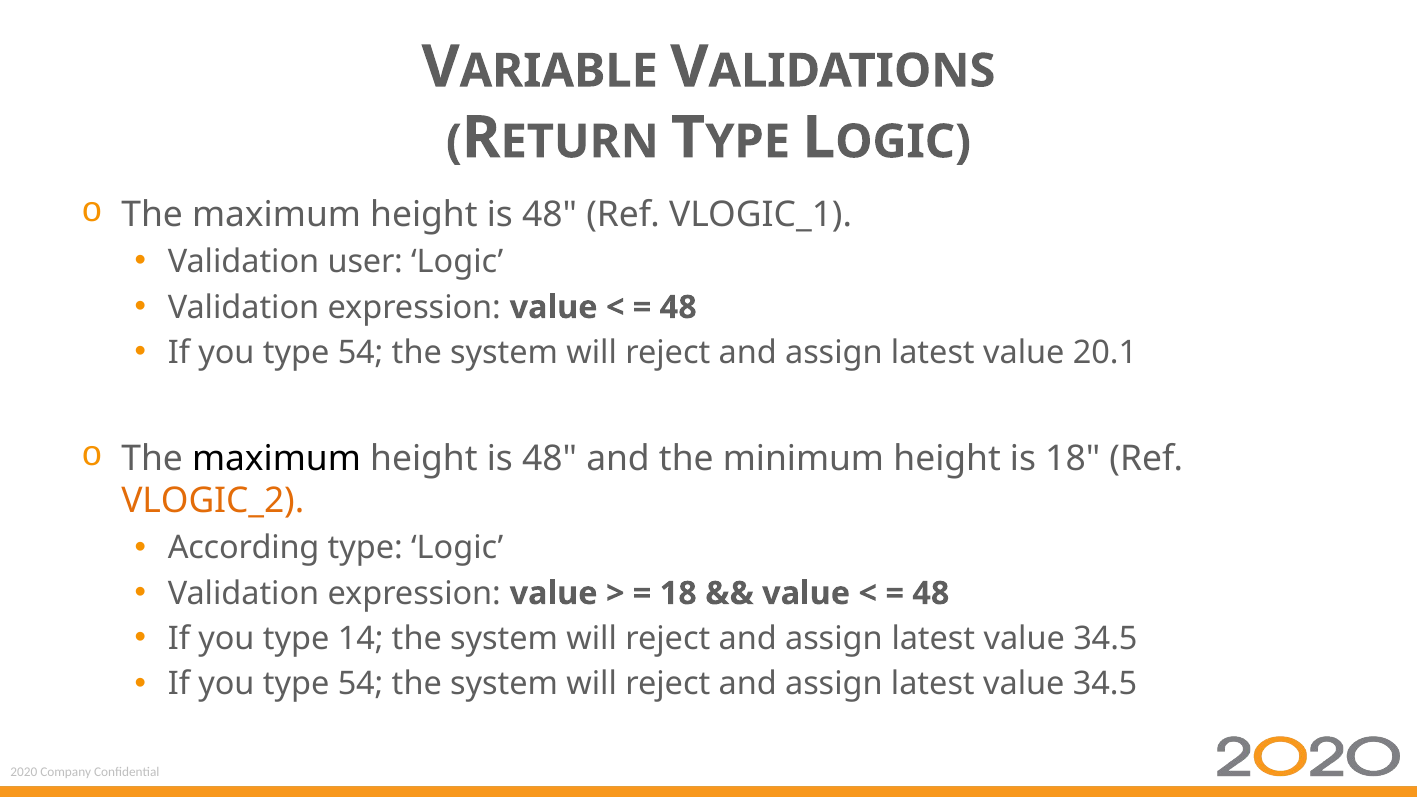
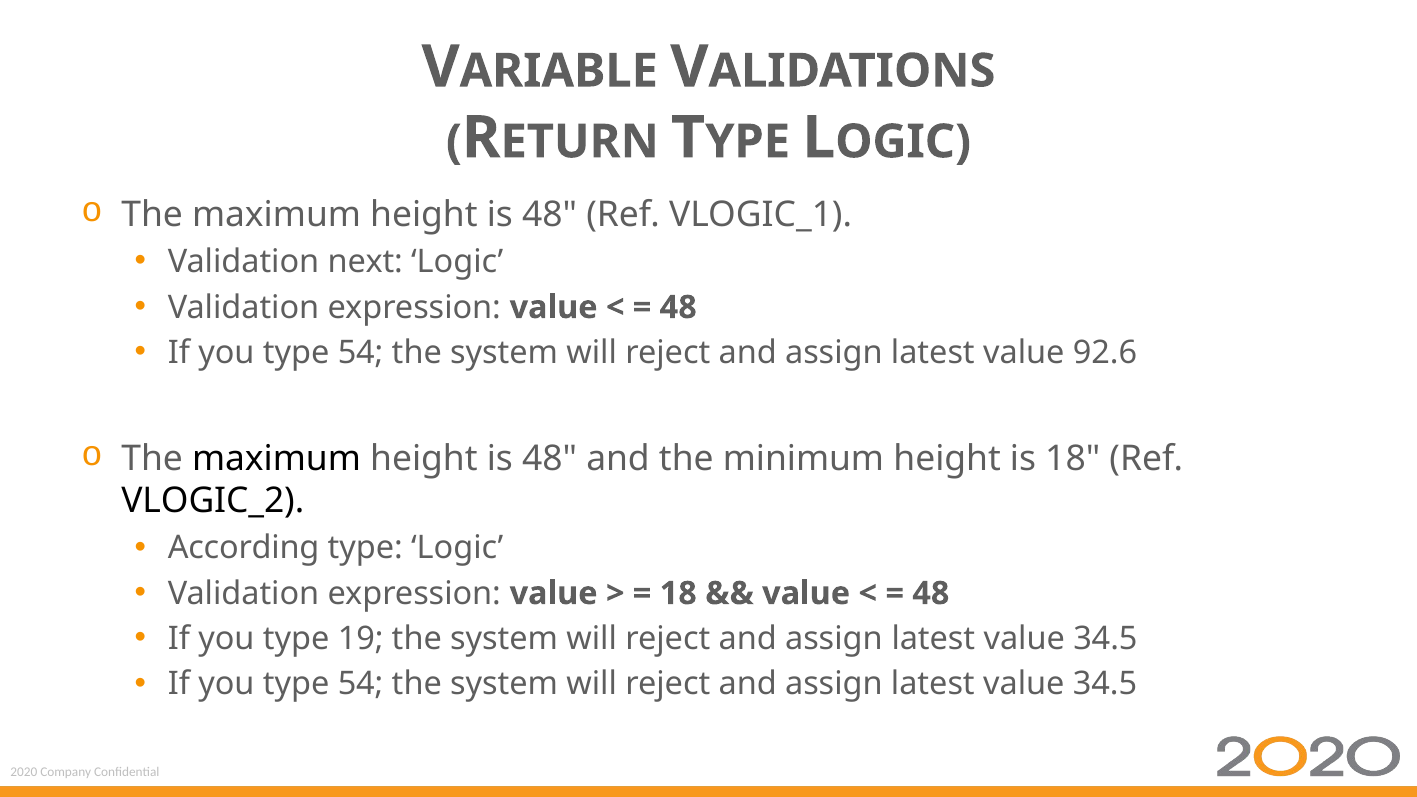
user: user -> next (365, 262)
20.1: 20.1 -> 92.6 (1105, 353)
VLOGIC_2 colour: orange -> black (213, 501)
14: 14 -> 19 (361, 639)
